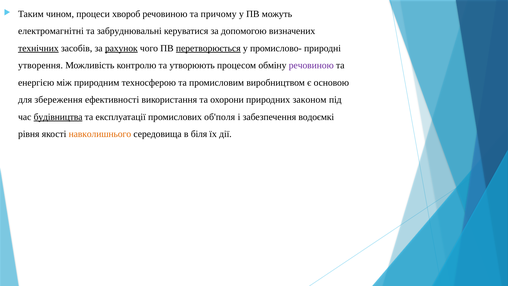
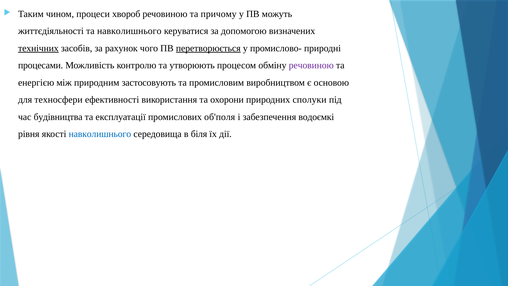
електромагнітні: електромагнітні -> життєдіяльності (51, 31)
та забруднювальні: забруднювальні -> навколишнього (129, 31)
рахунок underline: present -> none (121, 48)
утворення: утворення -> процесами (41, 65)
техносферою: техносферою -> застосовують (149, 83)
збереження: збереження -> техносфери (59, 100)
законом: законом -> сполуки (310, 100)
будівництва underline: present -> none (58, 117)
навколишнього colour: orange -> blue (100, 134)
